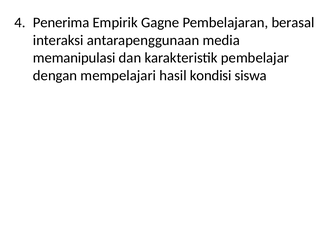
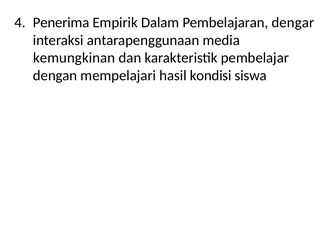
Gagne: Gagne -> Dalam (160, 23)
berasal: berasal -> dengar (293, 23)
memanipulasi: memanipulasi -> kemungkinan (74, 58)
